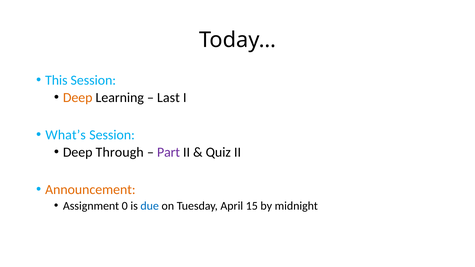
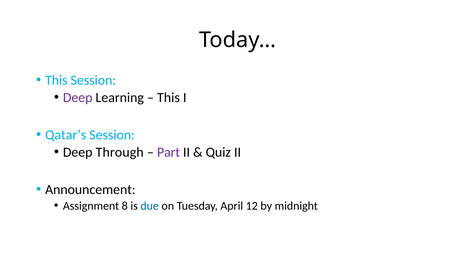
Deep colour: orange -> purple (78, 98)
Last: Last -> This (168, 98)
What’s: What’s -> Qatar’s (66, 135)
Announcement colour: orange -> black (90, 190)
0: 0 -> 8 (125, 206)
15: 15 -> 12 (252, 206)
